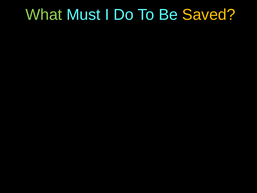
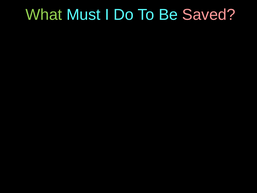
Saved colour: yellow -> pink (209, 15)
